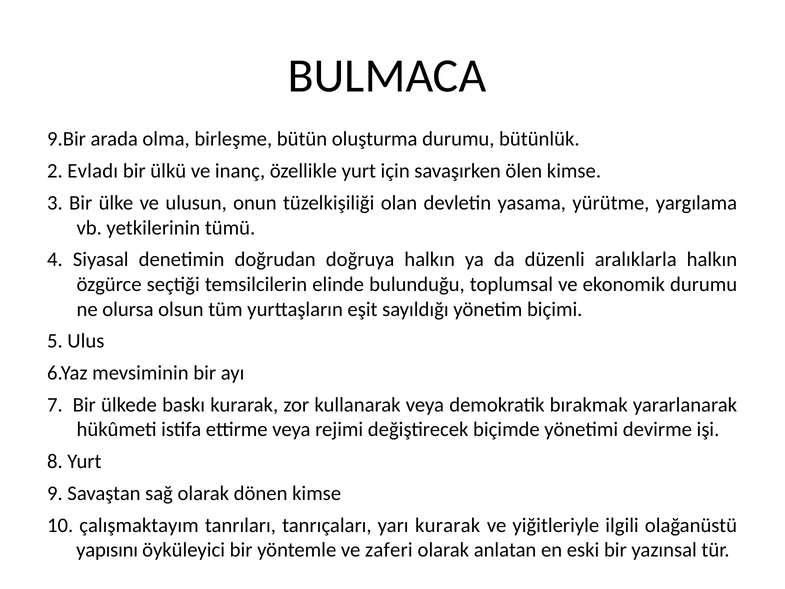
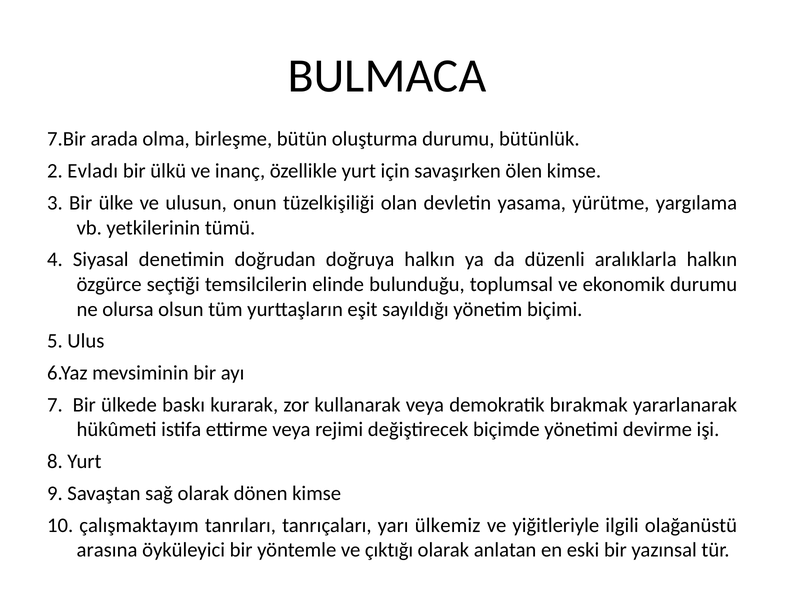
9.Bir: 9.Bir -> 7.Bir (67, 139)
yarı kurarak: kurarak -> ülkemiz (448, 525)
yapısını: yapısını -> arasına (107, 550)
zaferi: zaferi -> çıktığı (389, 550)
